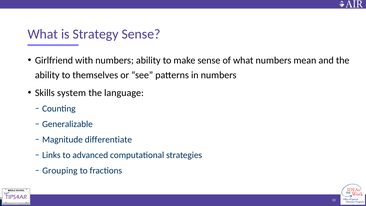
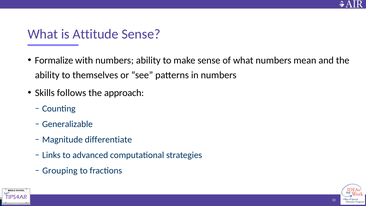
Strategy: Strategy -> Attitude (96, 34)
Girlfriend: Girlfriend -> Formalize (54, 60)
system: system -> follows (72, 93)
language: language -> approach (124, 93)
